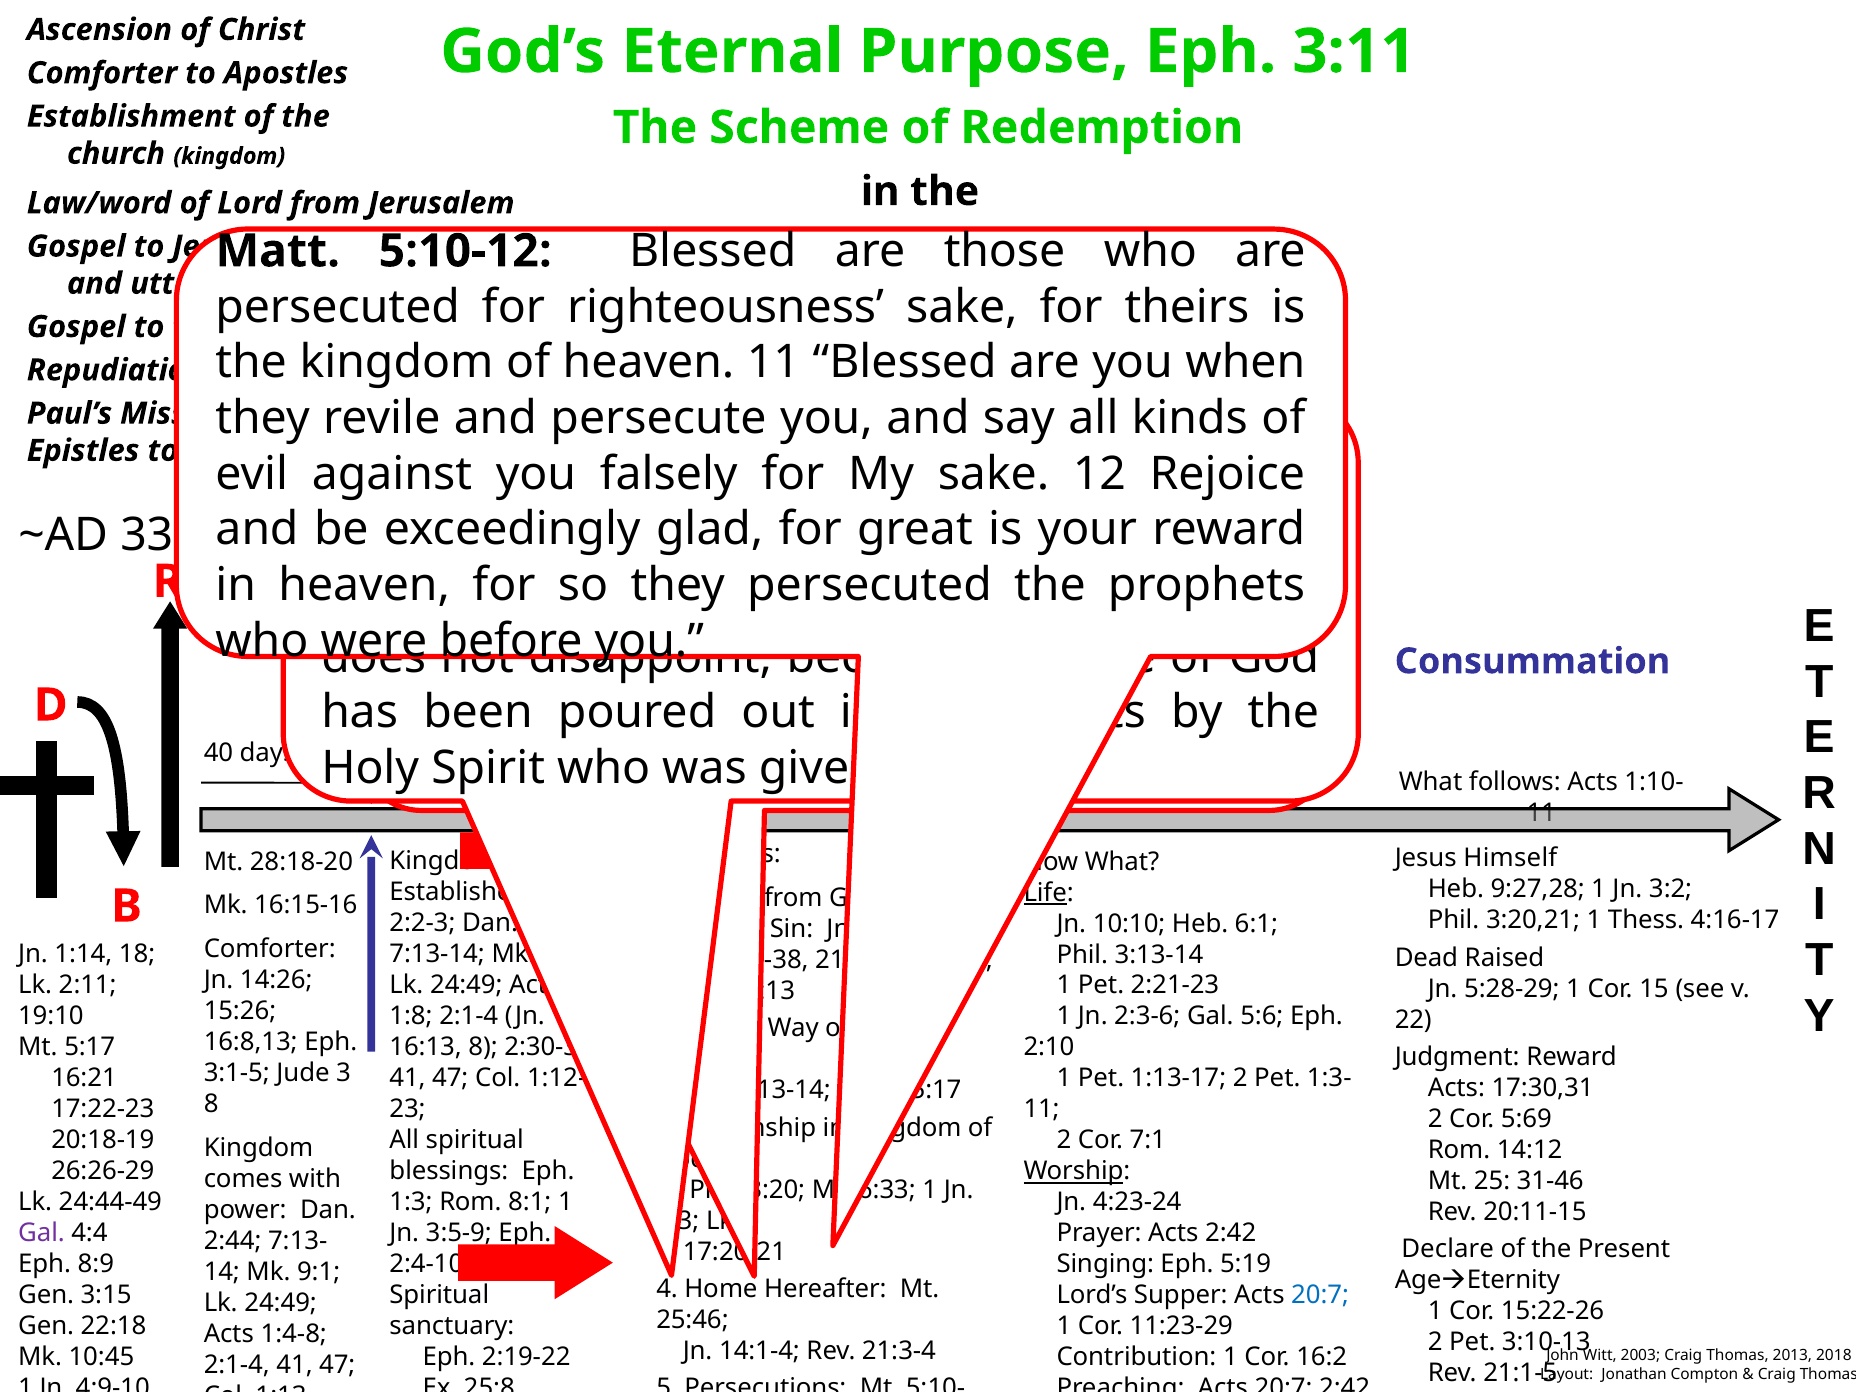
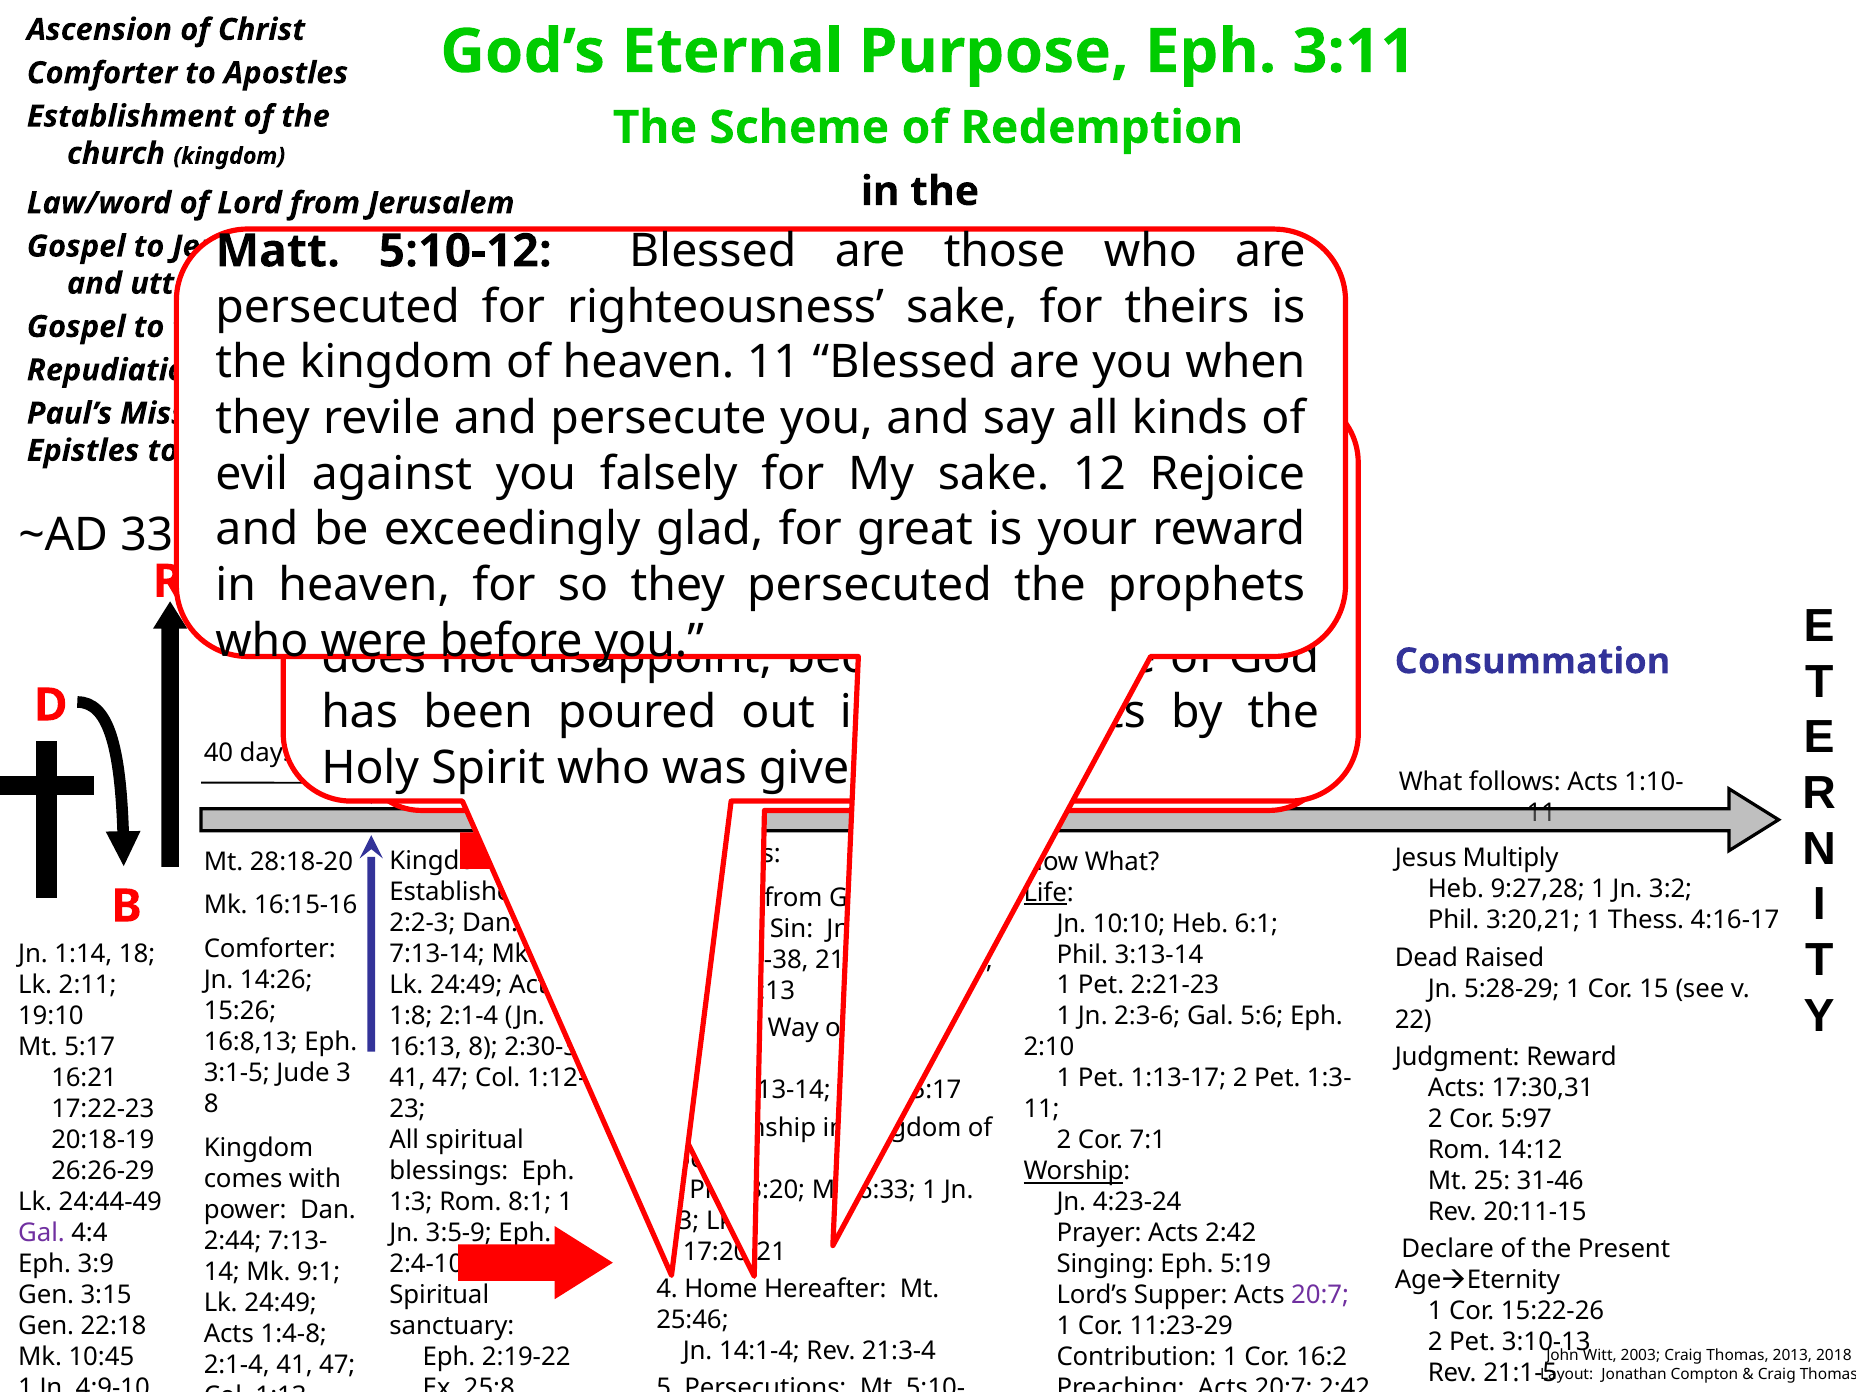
Himself: Himself -> Multiply (1511, 858)
5:69: 5:69 -> 5:97 (1526, 1119)
8:9: 8:9 -> 3:9 (96, 1264)
20:7 colour: blue -> purple (1320, 1295)
